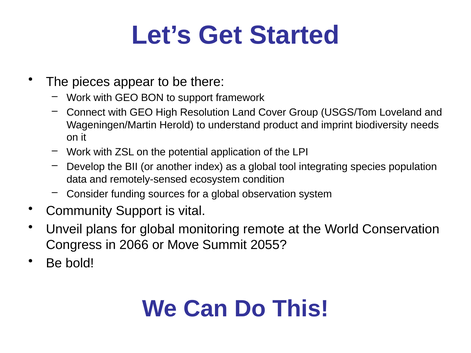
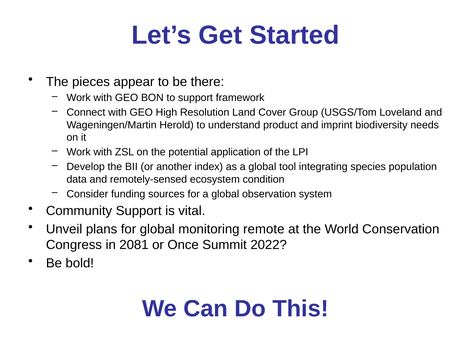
2066: 2066 -> 2081 (134, 245)
Move: Move -> Once (183, 245)
2055: 2055 -> 2022 (269, 245)
